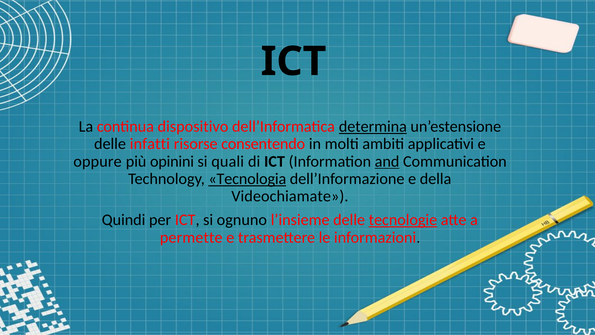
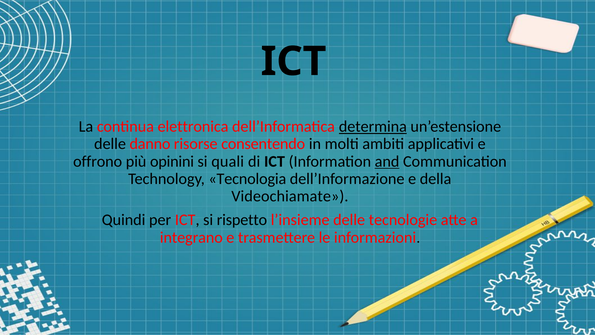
dispositivo: dispositivo -> elettronica (193, 126)
infatti: infatti -> danno (150, 144)
oppure: oppure -> offrono (98, 161)
Tecnologia underline: present -> none (247, 179)
ognuno: ognuno -> rispetto (242, 220)
tecnologie underline: present -> none (403, 220)
permette: permette -> integrano (191, 237)
